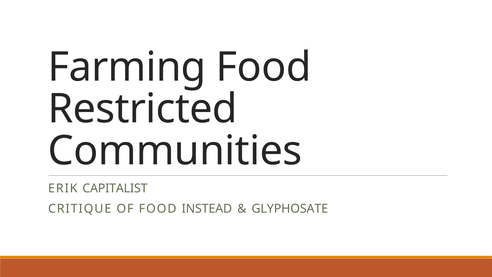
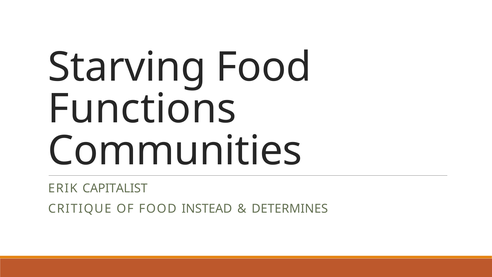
Farming: Farming -> Starving (127, 67)
Restricted: Restricted -> Functions (142, 109)
GLYPHOSATE: GLYPHOSATE -> DETERMINES (290, 209)
